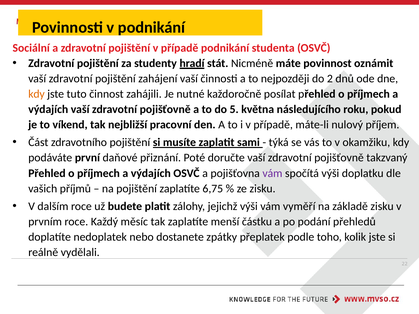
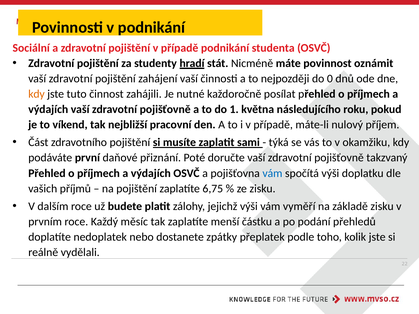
2: 2 -> 0 (330, 79)
5: 5 -> 1 (234, 110)
vám colour: purple -> blue (272, 173)
